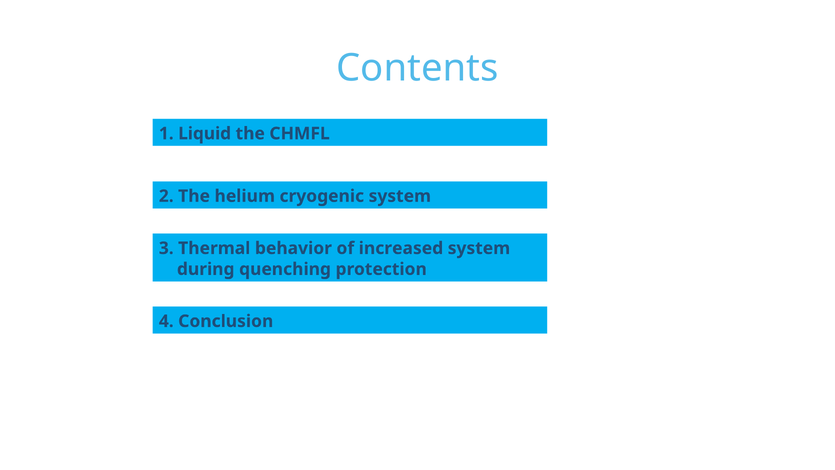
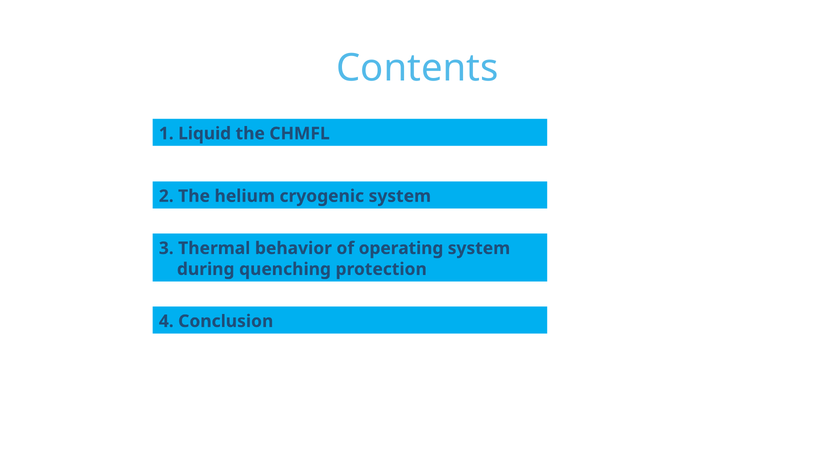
increased: increased -> operating (401, 248)
